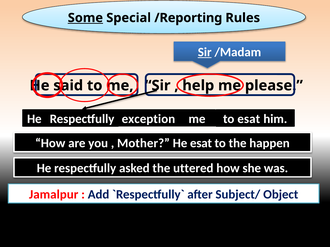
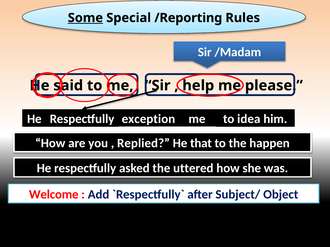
Sir underline: present -> none (205, 52)
to esat: esat -> idea (249, 119)
Mother: Mother -> Replied (143, 143)
He esat: esat -> that (201, 143)
Jamalpur: Jamalpur -> Welcome (54, 195)
